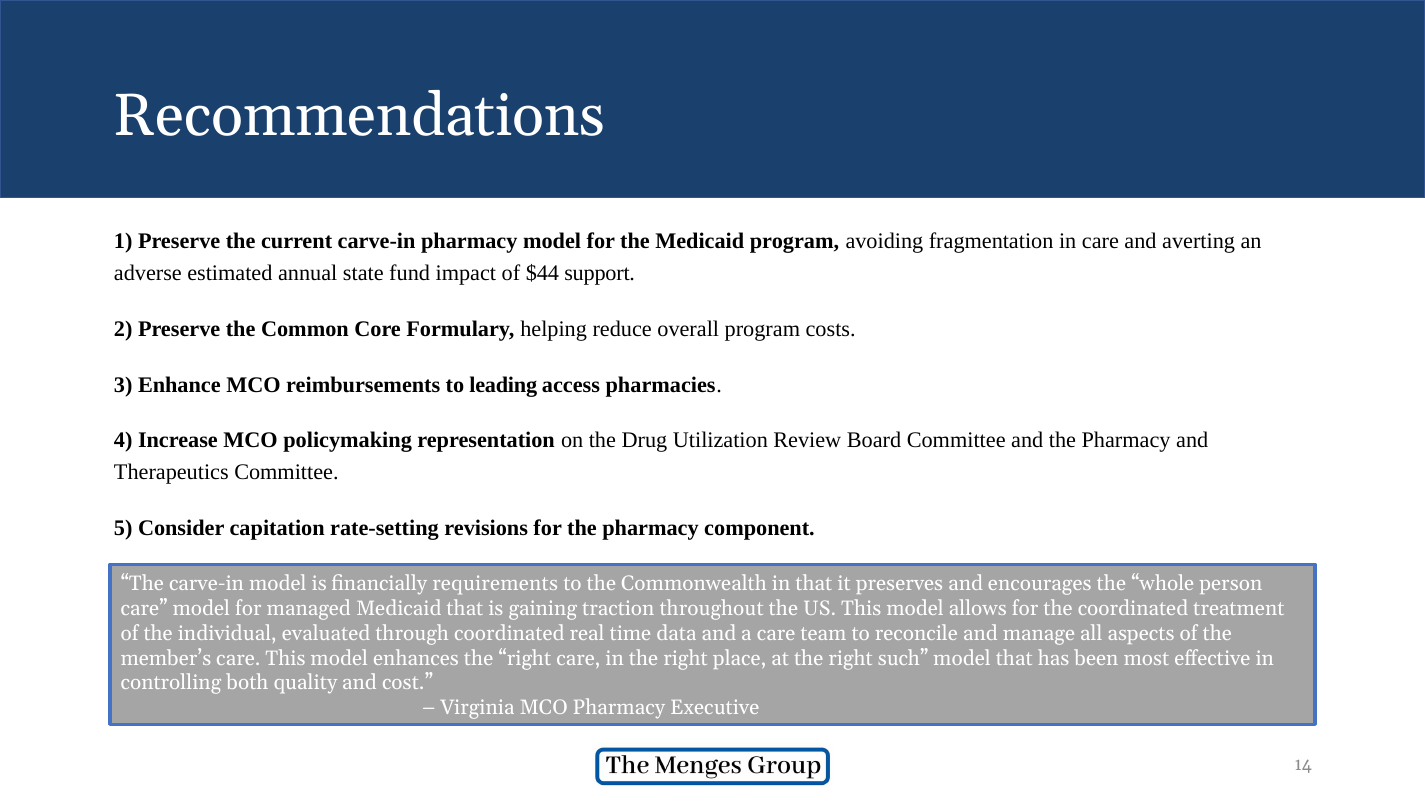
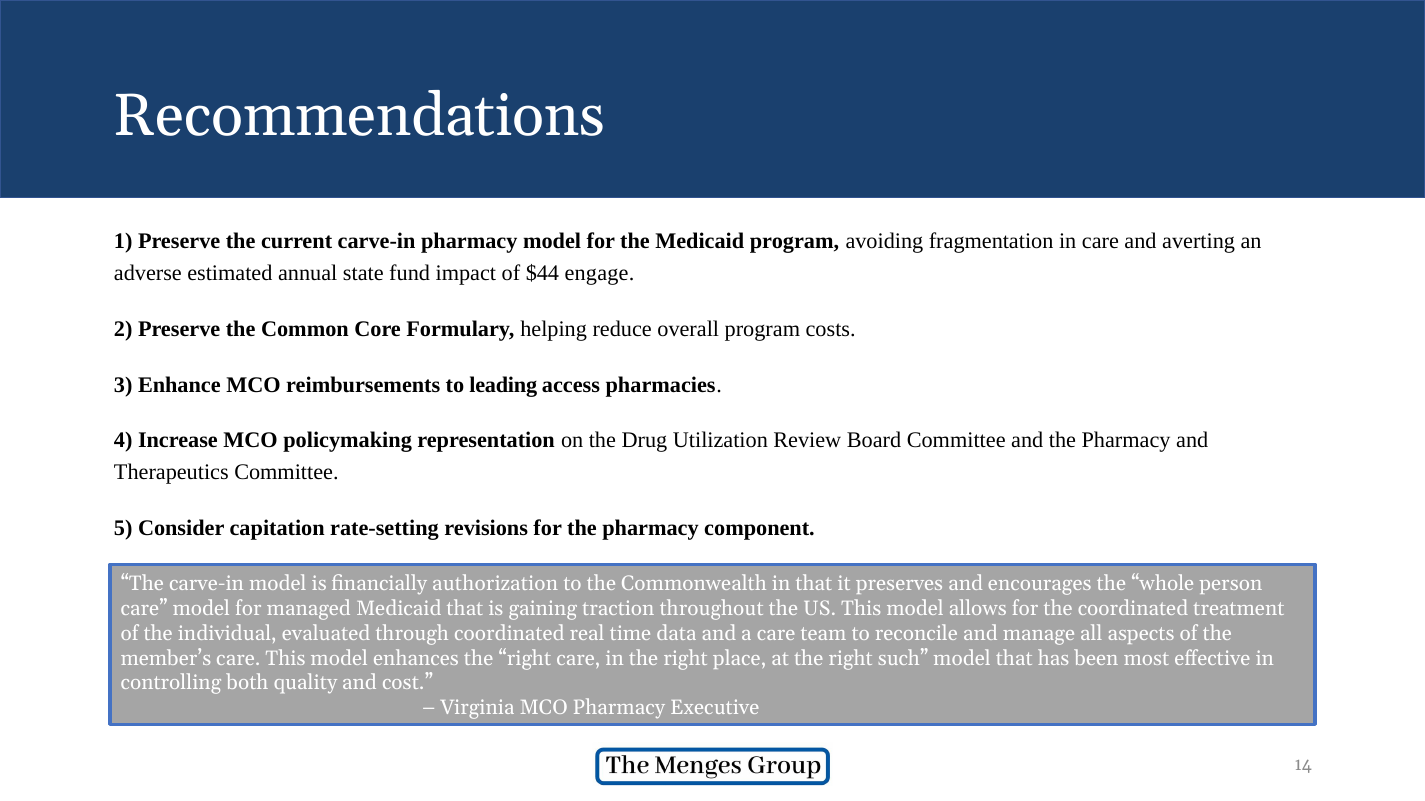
support: support -> engage (599, 273)
requirements: requirements -> authorization (495, 584)
